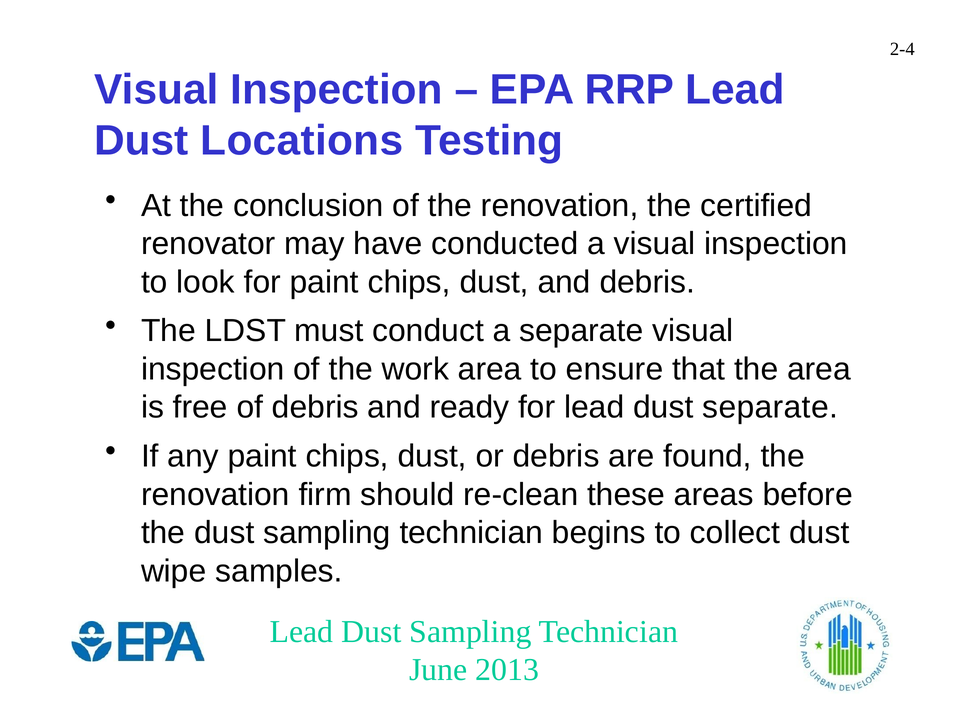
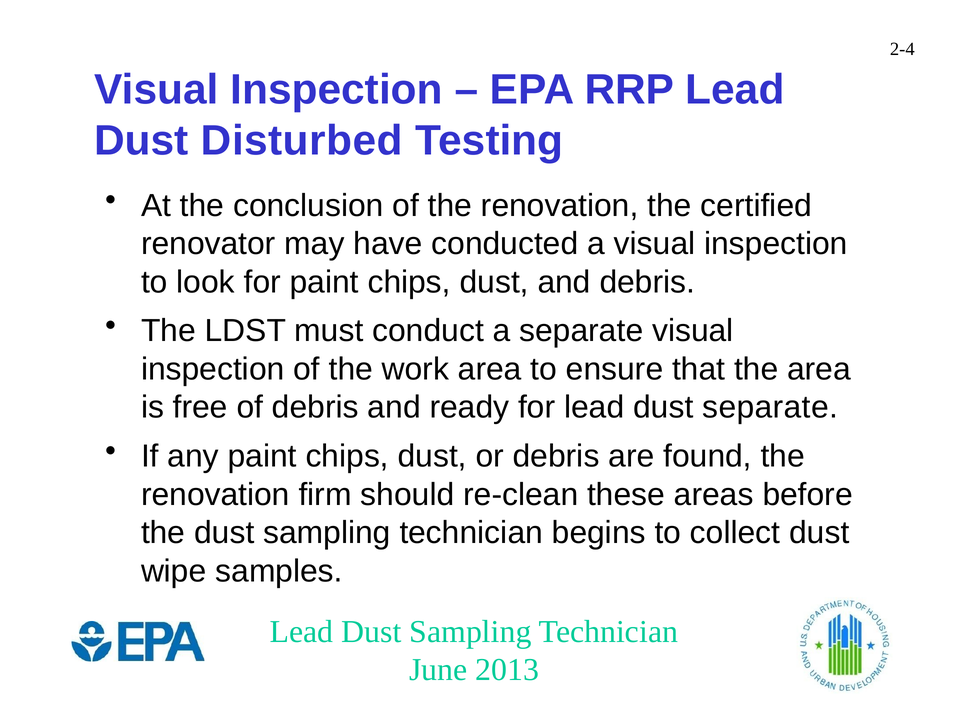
Locations: Locations -> Disturbed (302, 141)
